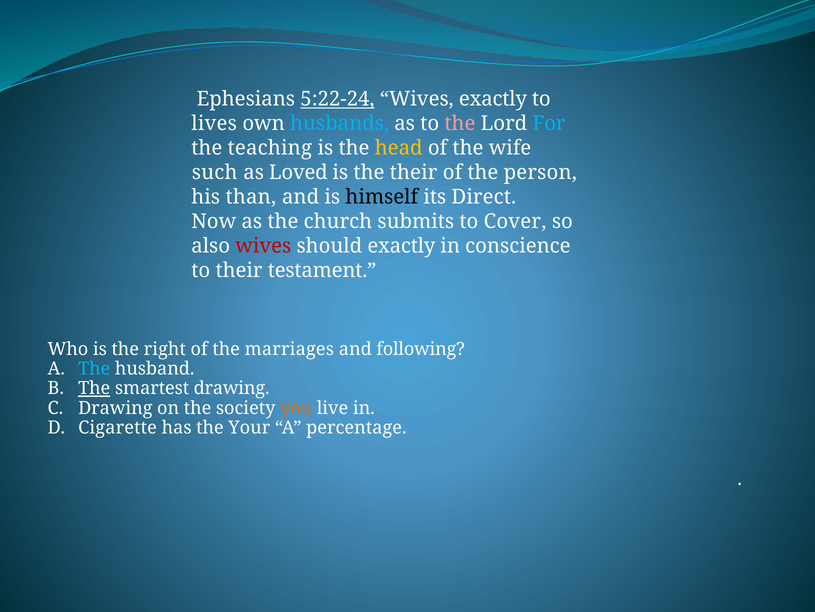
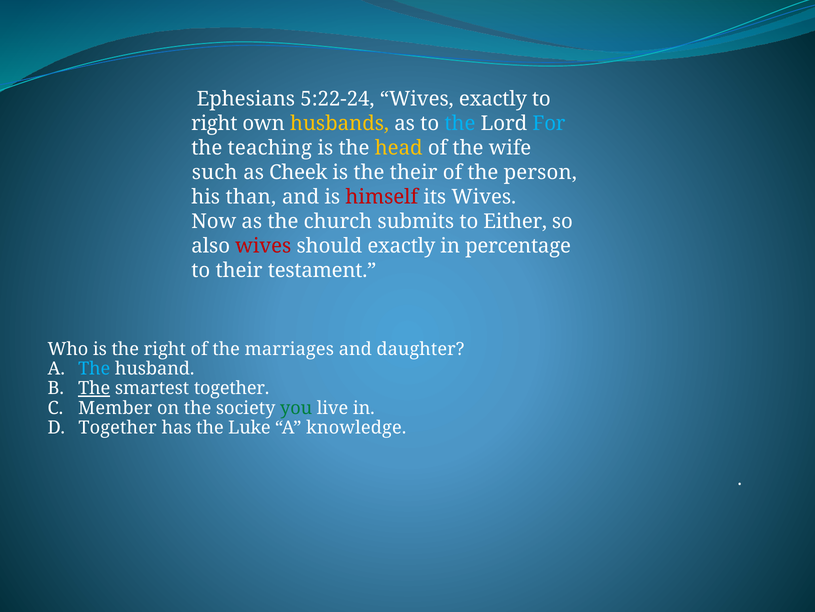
5:22-24 underline: present -> none (337, 99)
lives: lives -> right (214, 124)
husbands colour: light blue -> yellow (340, 124)
the colour: pink -> light blue (460, 124)
Loved: Loved -> Cheek (298, 172)
himself colour: black -> red (382, 197)
its Direct: Direct -> Wives (484, 197)
Cover: Cover -> Either (515, 221)
conscience: conscience -> percentage (518, 246)
following: following -> daughter (420, 349)
smartest drawing: drawing -> together (232, 388)
Drawing: Drawing -> Member (115, 408)
you colour: orange -> green (296, 408)
Cigarette: Cigarette -> Together (118, 427)
Your: Your -> Luke (249, 427)
percentage: percentage -> knowledge (356, 427)
